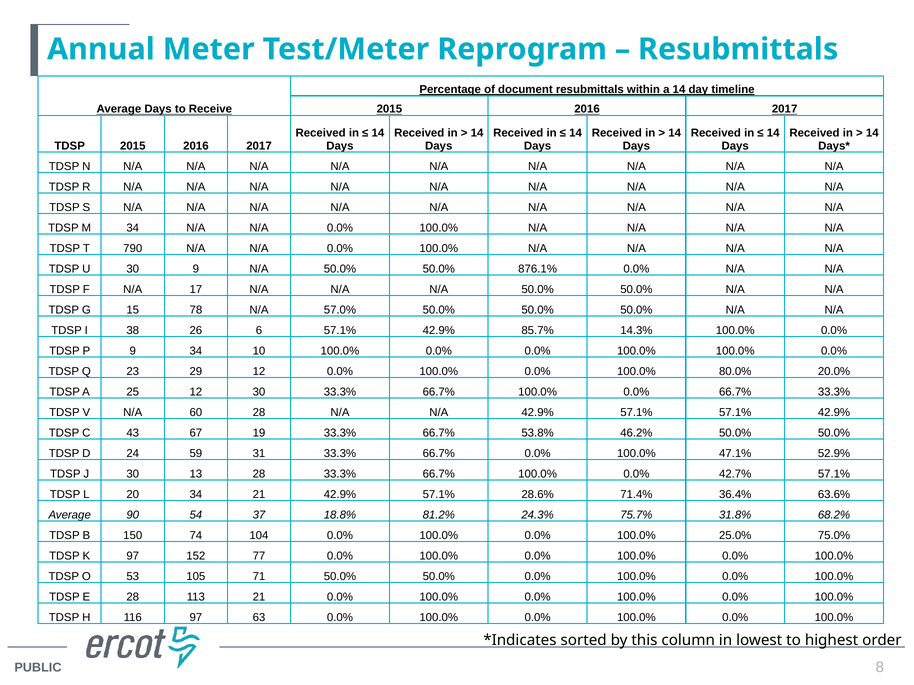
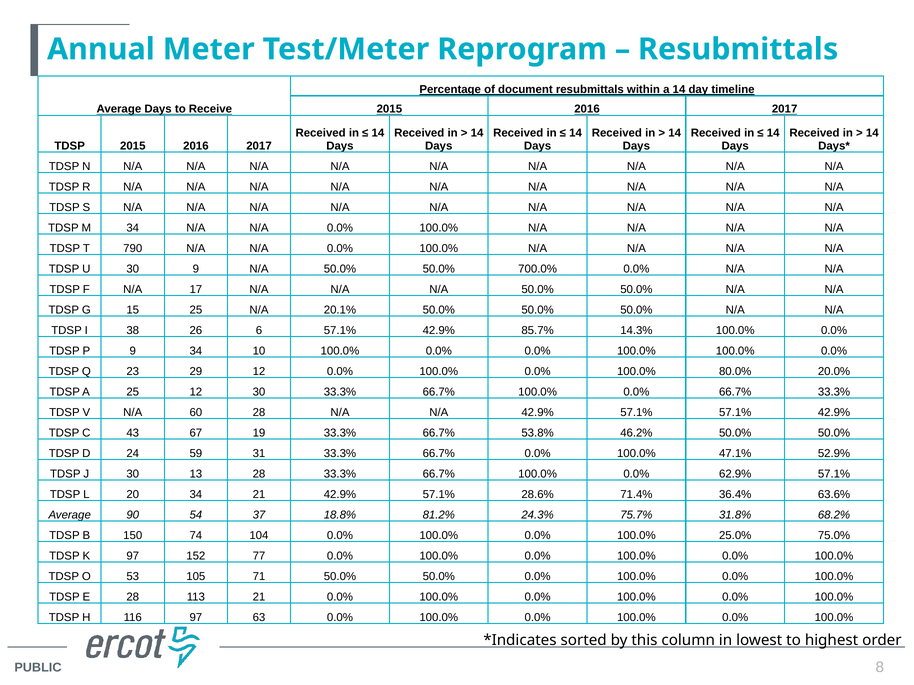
876.1%: 876.1% -> 700.0% (538, 269)
15 78: 78 -> 25 (196, 310)
57.0%: 57.0% -> 20.1% (340, 310)
42.7%: 42.7% -> 62.9% (735, 474)
